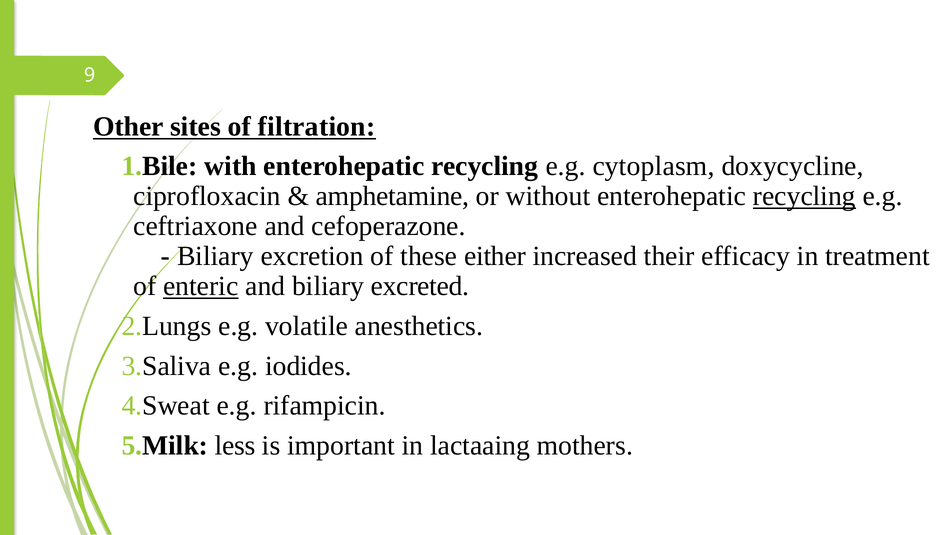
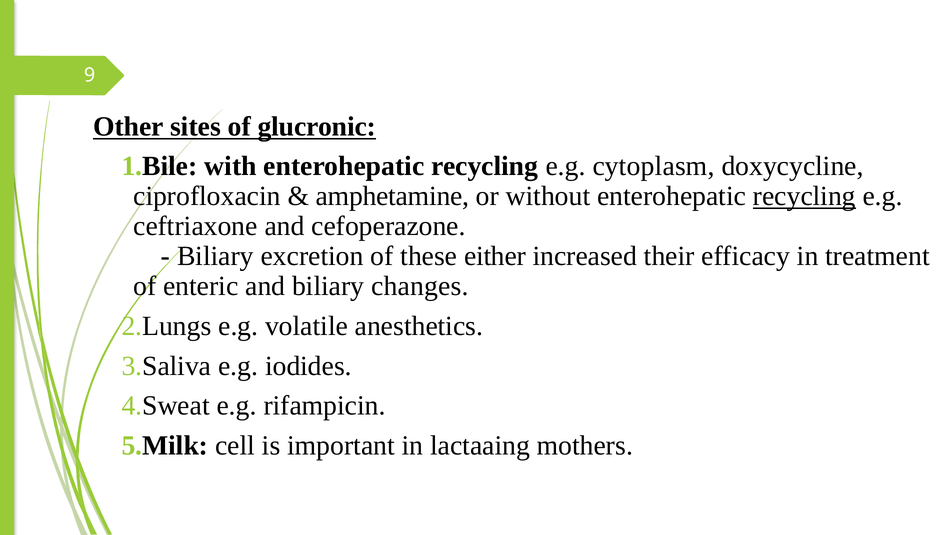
filtration: filtration -> glucronic (317, 126)
enteric underline: present -> none (201, 286)
excreted: excreted -> changes (420, 286)
less: less -> cell (235, 446)
